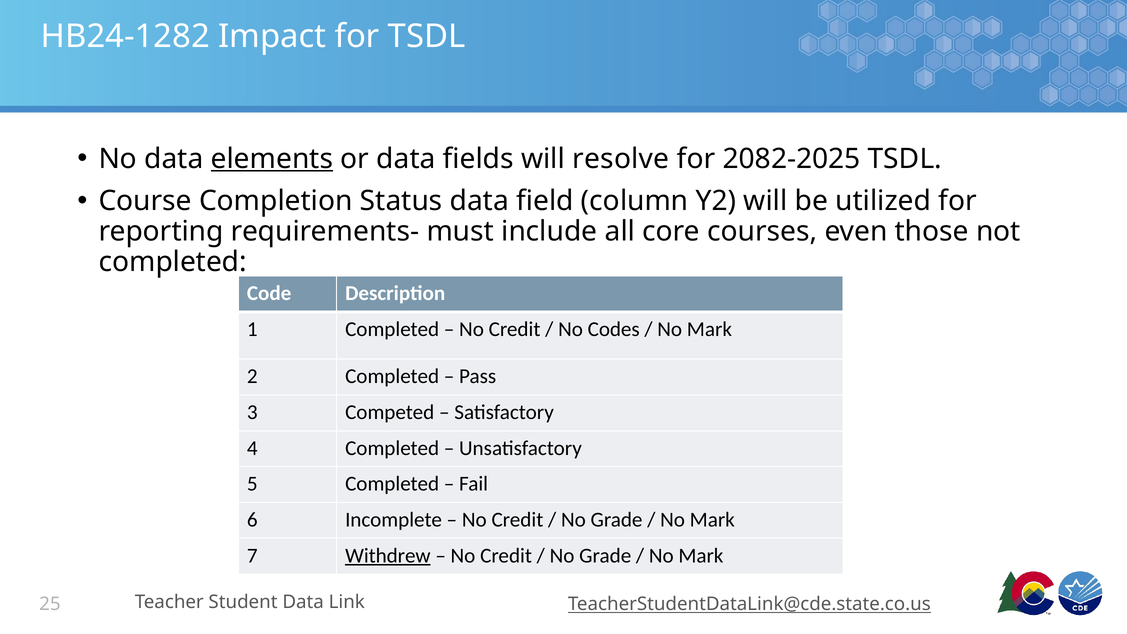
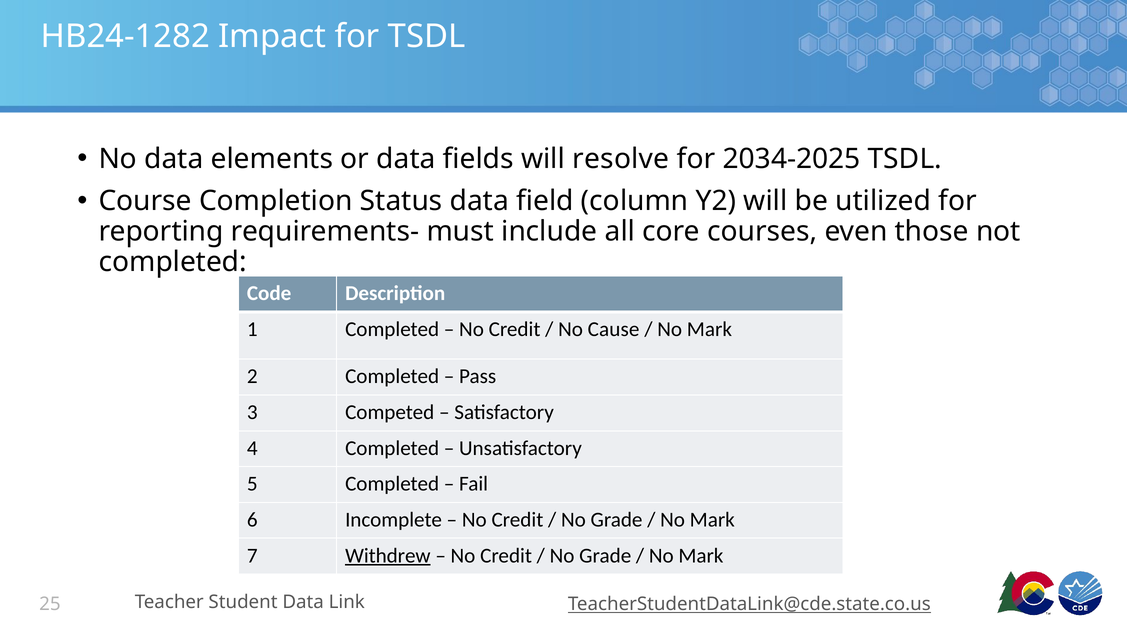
elements underline: present -> none (272, 159)
2082-2025: 2082-2025 -> 2034-2025 (792, 159)
Codes: Codes -> Cause (614, 329)
